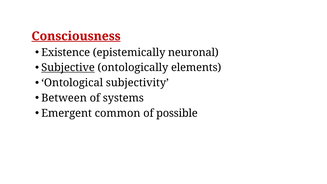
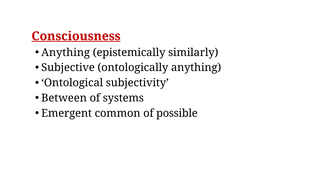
Existence: Existence -> Anything (66, 52)
neuronal: neuronal -> similarly (193, 52)
Subjective underline: present -> none (68, 68)
ontologically elements: elements -> anything (196, 68)
